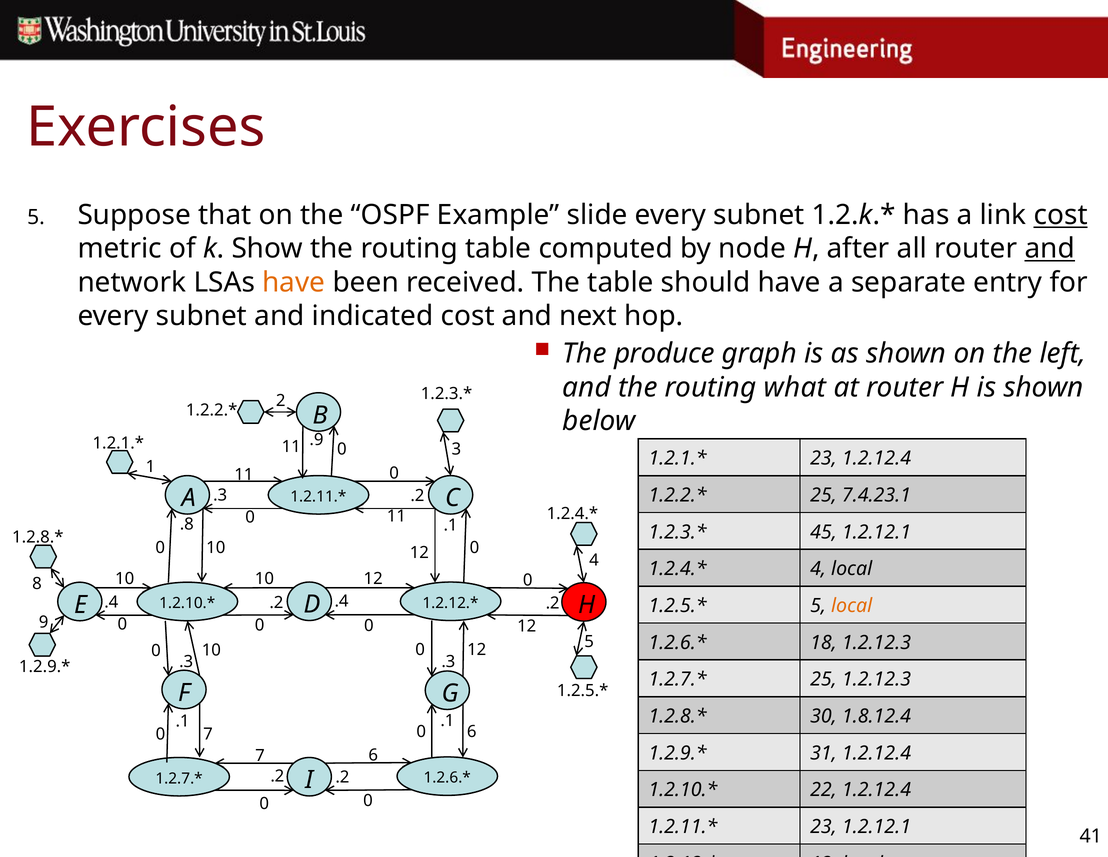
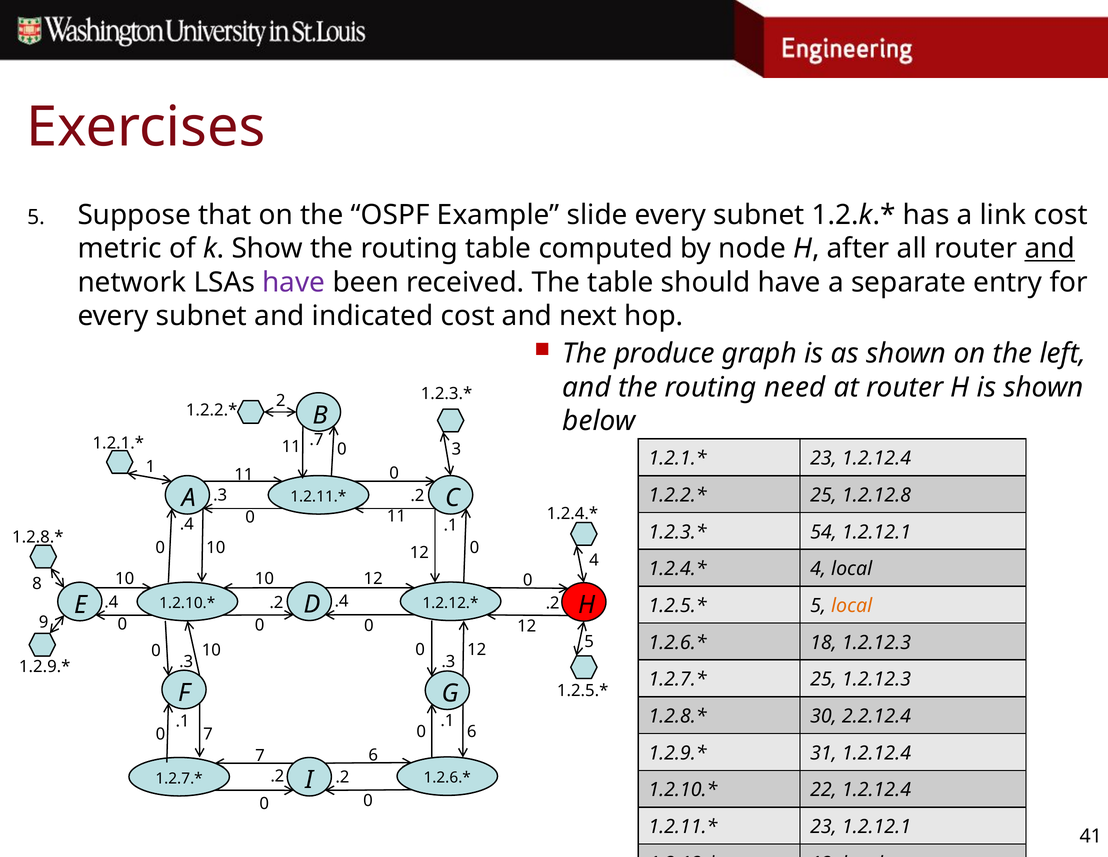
cost underline: present -> none (1061, 215)
have colour: orange -> purple (294, 282)
what: what -> need (795, 387)
.9: .9 -> .7 (316, 440)
7.4.23.1: 7.4.23.1 -> 1.2.12.8 (876, 495)
.8: .8 -> .4 (187, 523)
45: 45 -> 54 (823, 532)
1.8.12.4: 1.8.12.4 -> 2.2.12.4 (876, 716)
